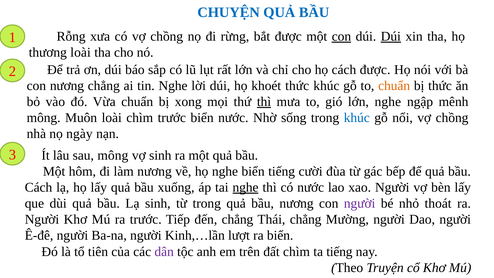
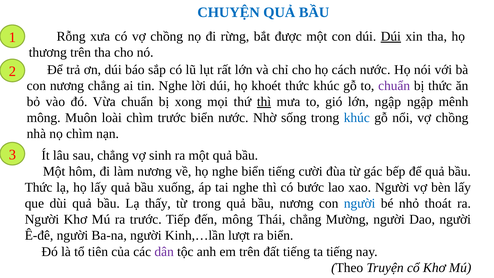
con underline: present -> none (341, 36)
thương loài: loài -> trên (81, 52)
cách được: được -> nước (375, 70)
chuẩn colour: orange -> purple (394, 86)
lớn nghe: nghe -> ngập (388, 102)
nọ ngày: ngày -> chìm (79, 134)
sau mông: mông -> chẳng (113, 155)
Cách: Cách -> Thức (39, 187)
nghe underline: present -> none (246, 187)
có nước: nước -> bước (311, 187)
Lạ sinh: sinh -> thấy (158, 203)
người colour: purple -> blue (360, 203)
đến chẳng: chẳng -> mông (237, 219)
đất chìm: chìm -> tiếng (297, 251)
